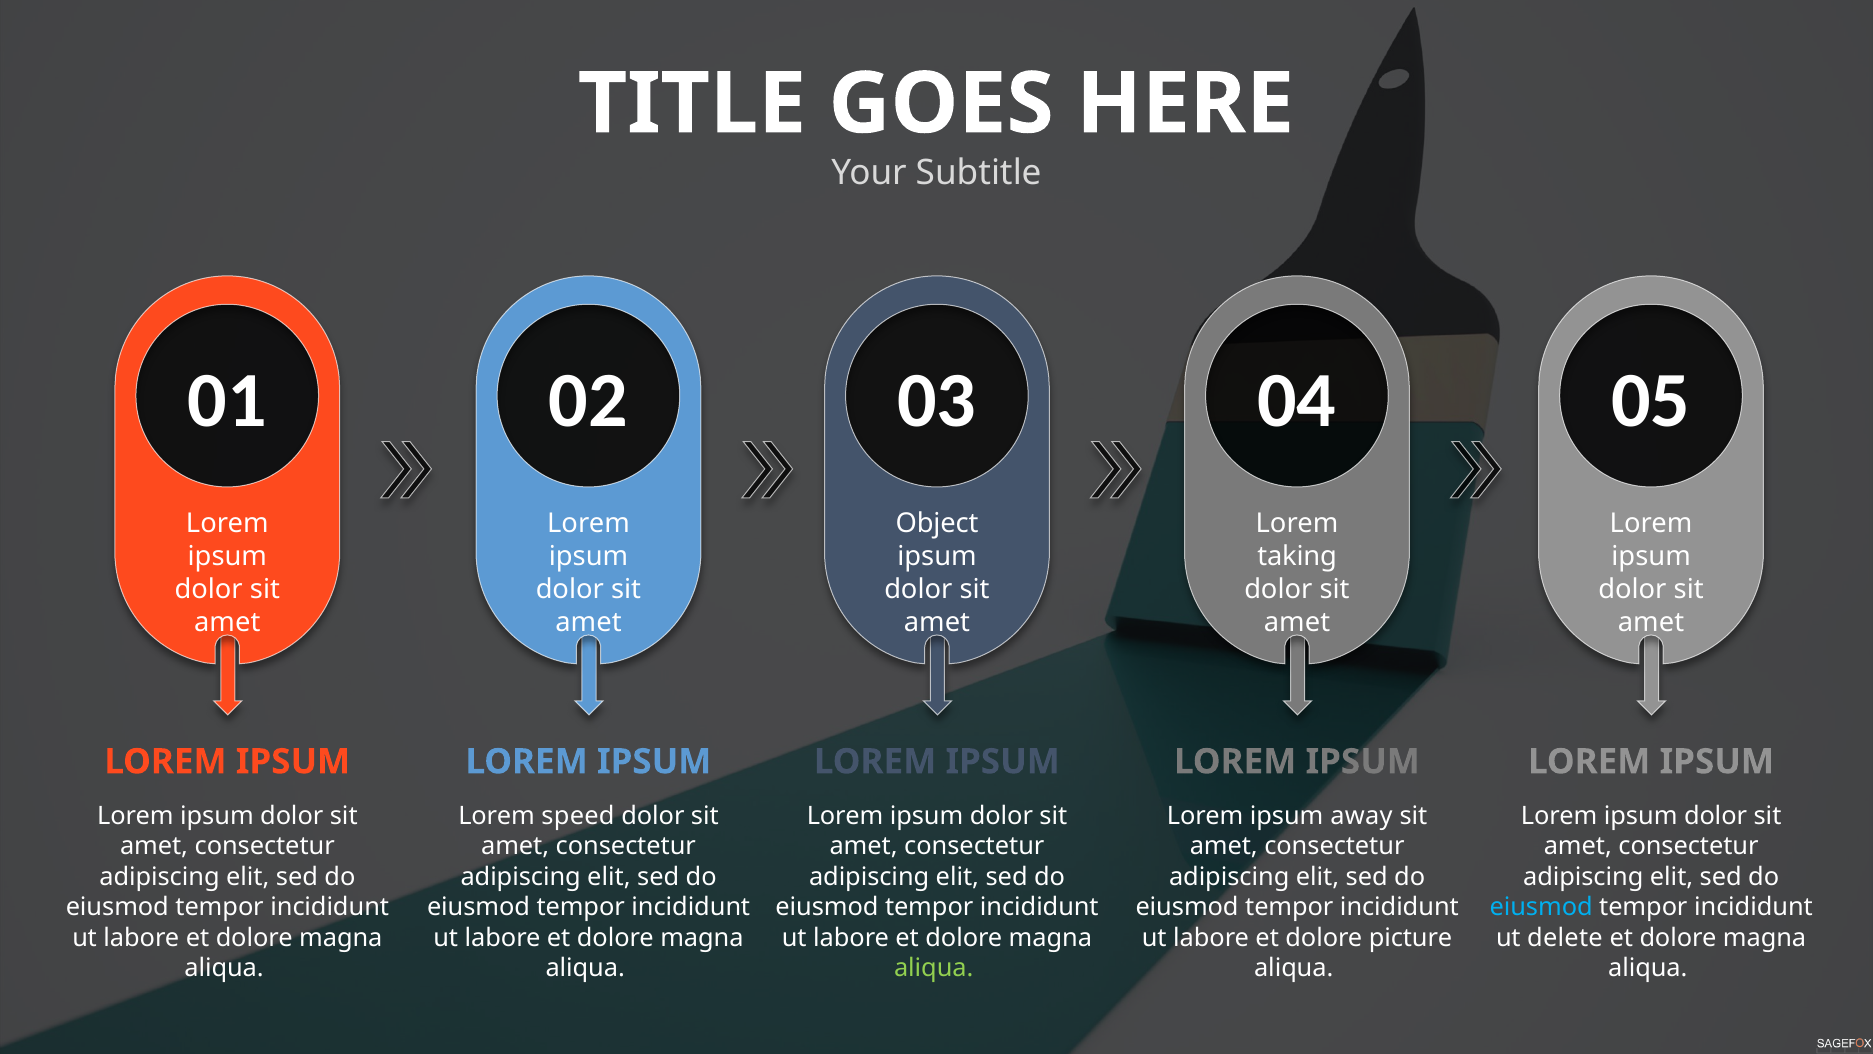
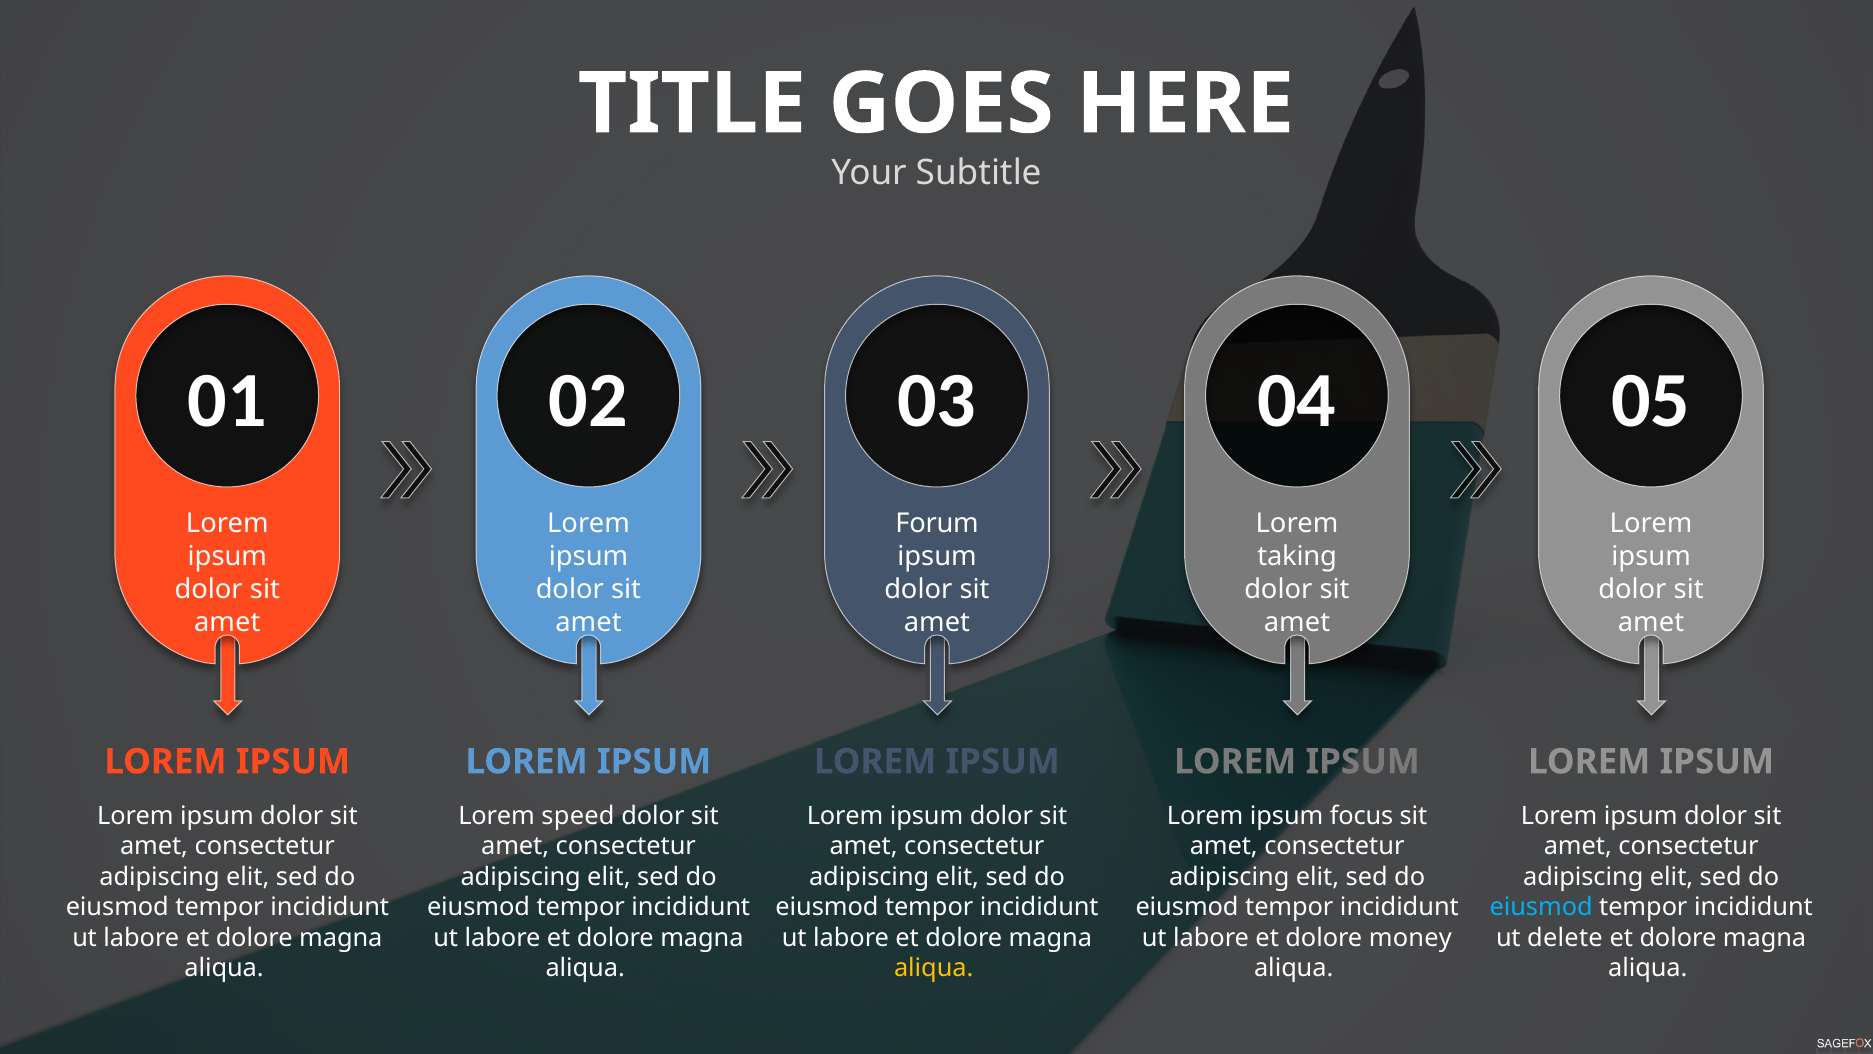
Object: Object -> Forum (937, 523)
away: away -> focus (1362, 816)
picture: picture -> money (1410, 938)
aliqua colour: light green -> yellow (934, 968)
